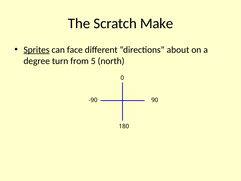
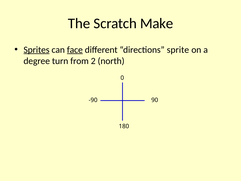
face underline: none -> present (75, 50)
about: about -> sprite (178, 50)
5: 5 -> 2 (93, 61)
